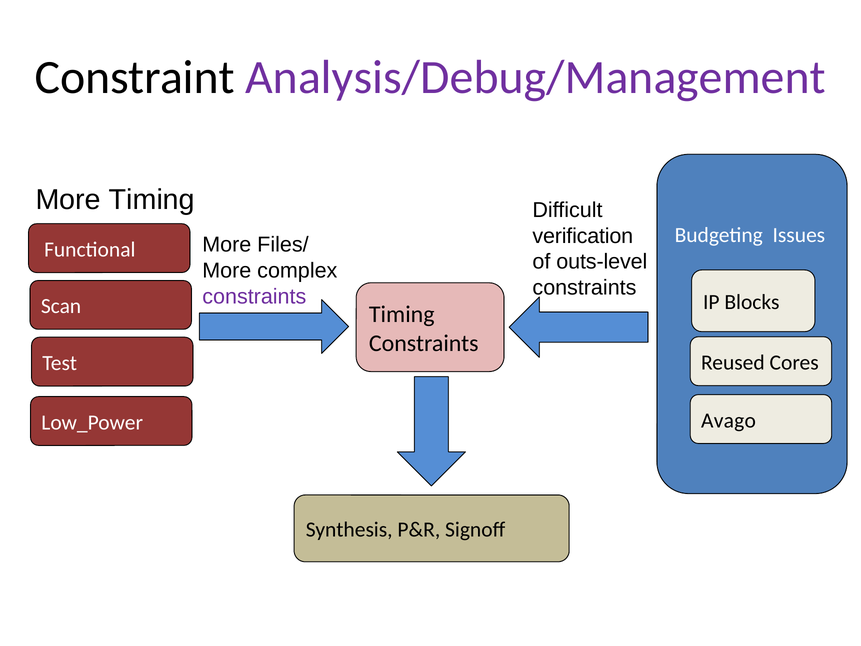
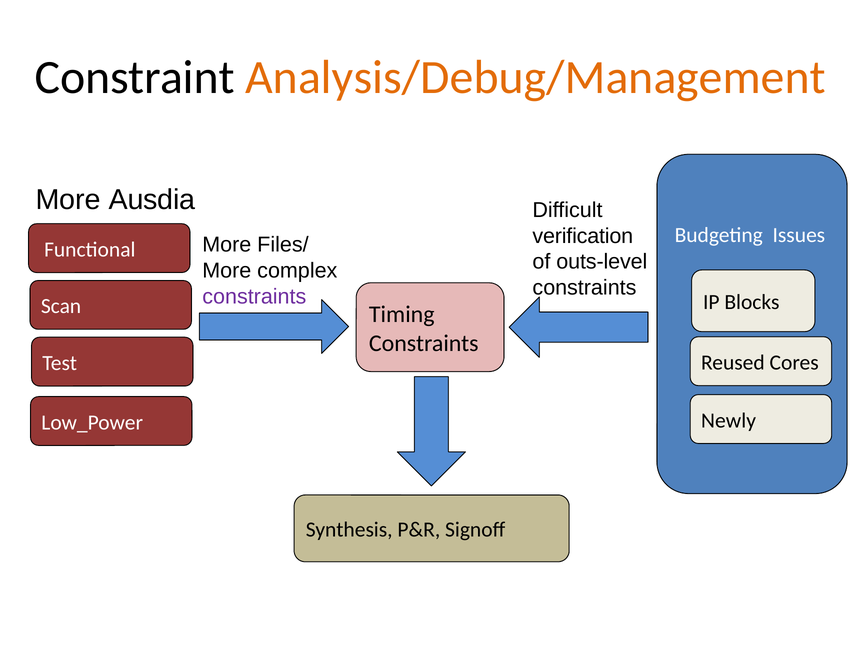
Analysis/Debug/Management colour: purple -> orange (536, 77)
More Timing: Timing -> Ausdia (152, 200)
Avago: Avago -> Newly (729, 420)
